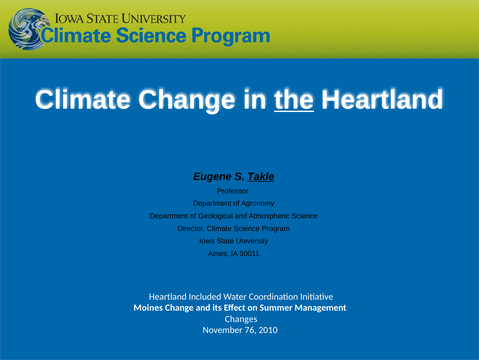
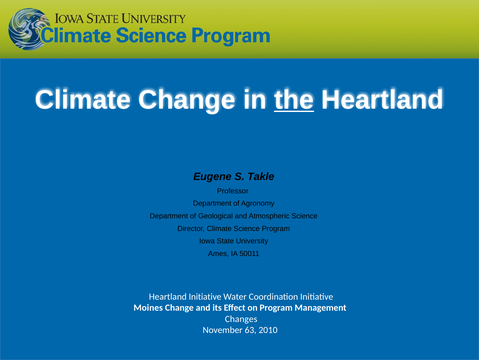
Takle underline: present -> none (261, 176)
Heartland Included: Included -> Initiative (205, 296)
on Summer: Summer -> Program (276, 307)
76: 76 -> 63 (251, 330)
